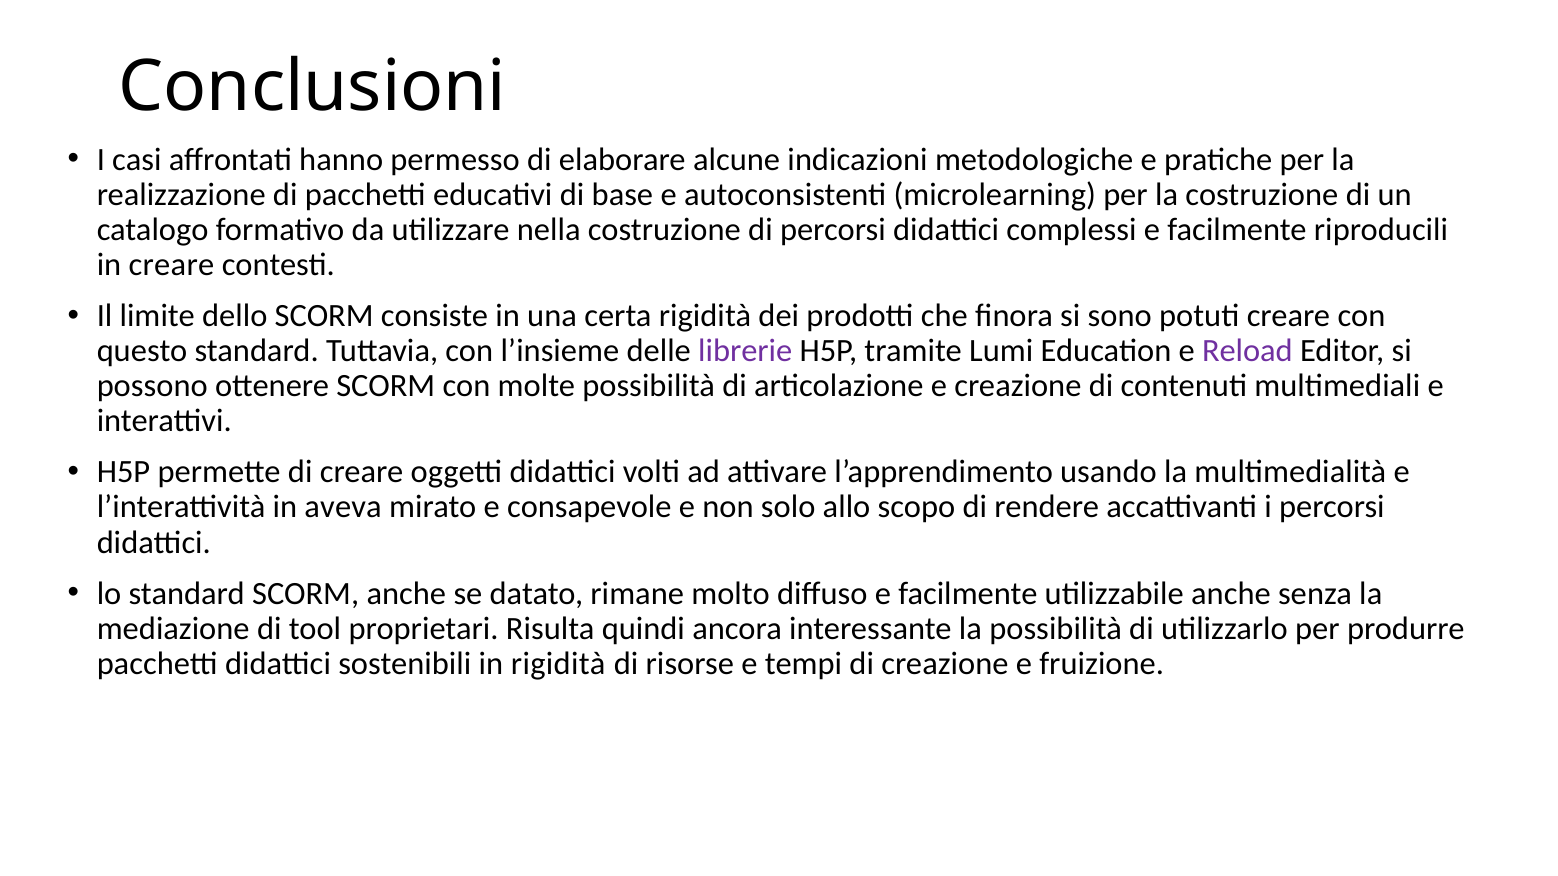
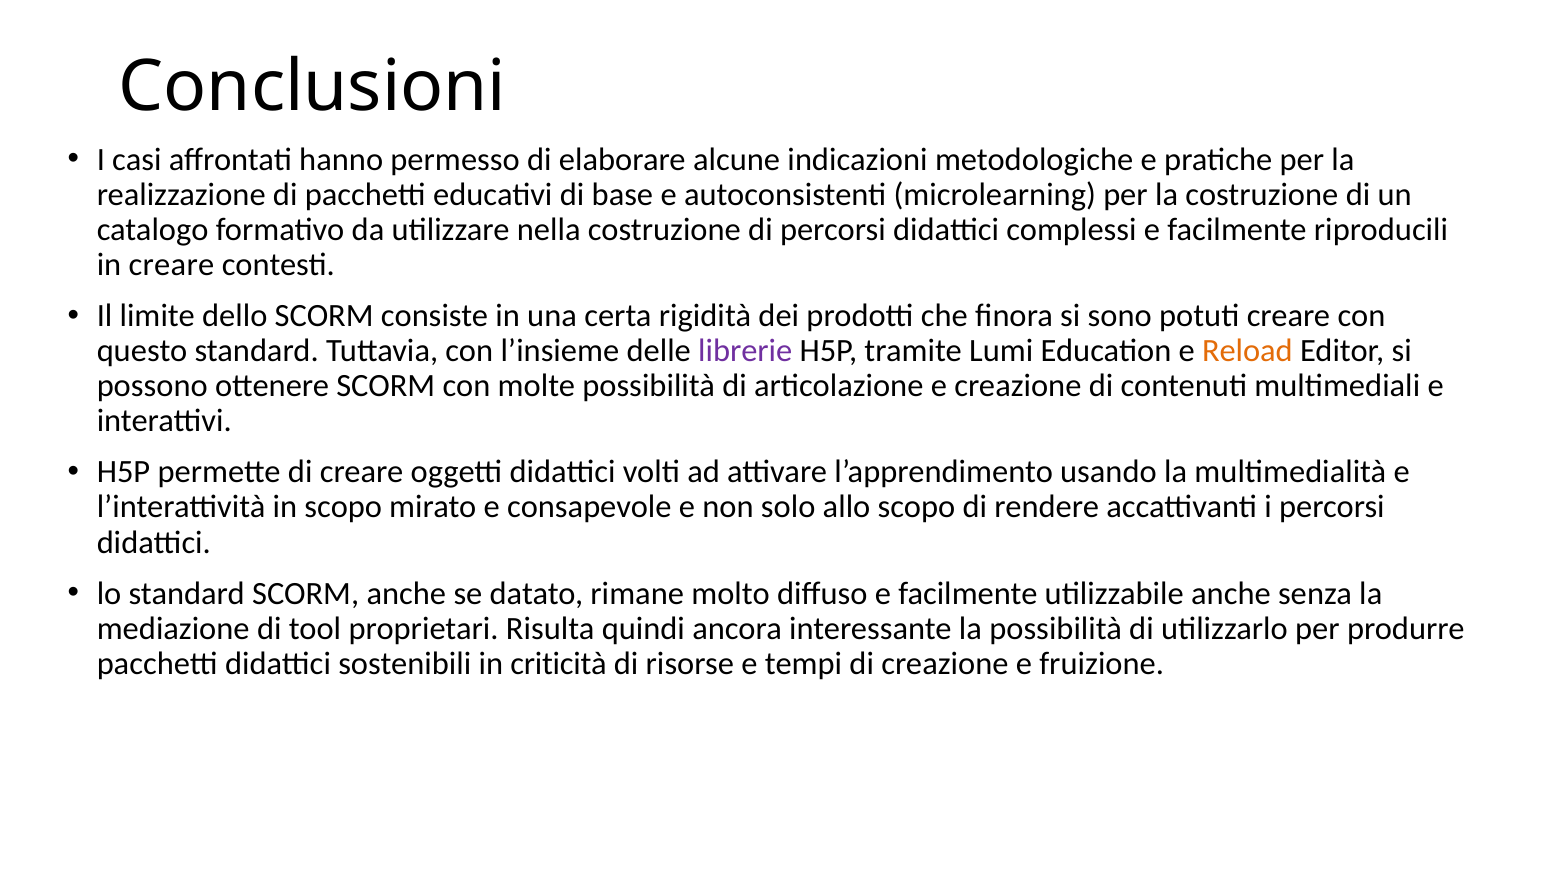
Reload colour: purple -> orange (1247, 351)
in aveva: aveva -> scopo (343, 507)
in rigidità: rigidità -> criticità (559, 664)
